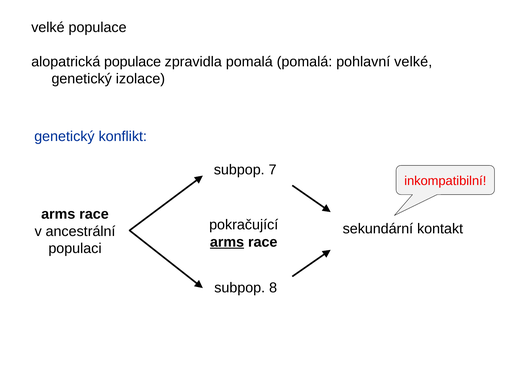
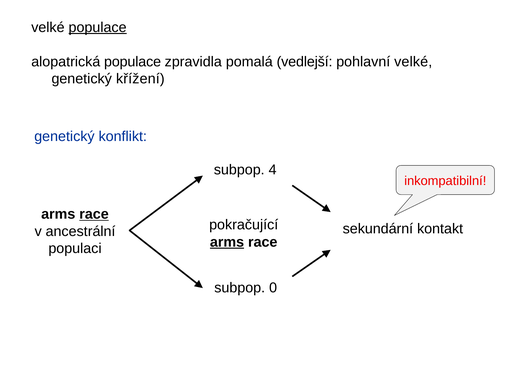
populace underline: none -> present (98, 27)
pomalá pomalá: pomalá -> vedlejší (305, 62)
izolace: izolace -> křížení (140, 79)
7: 7 -> 4 (273, 169)
race underline: none -> present (94, 214)
8: 8 -> 0 (273, 288)
